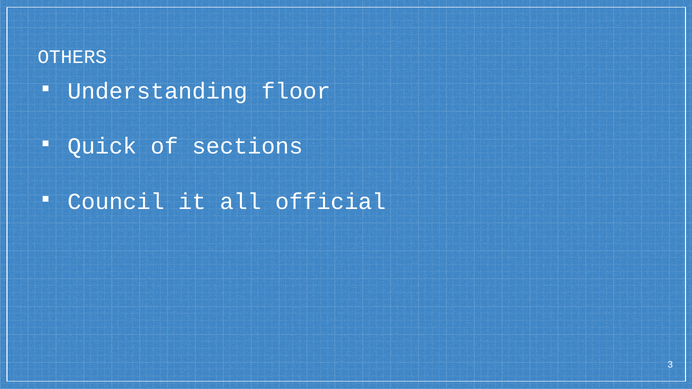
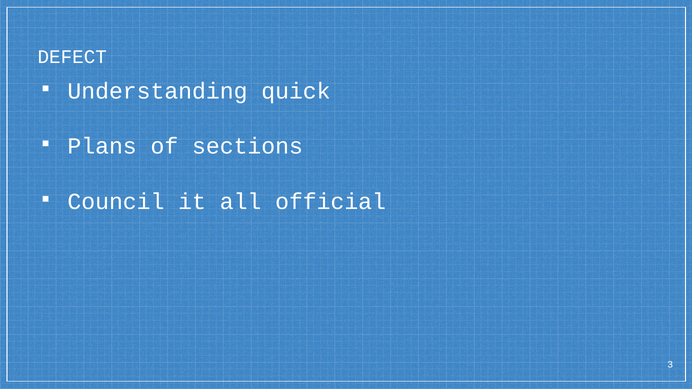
OTHERS: OTHERS -> DEFECT (72, 57)
floor: floor -> quick (296, 91)
Quick: Quick -> Plans (102, 146)
